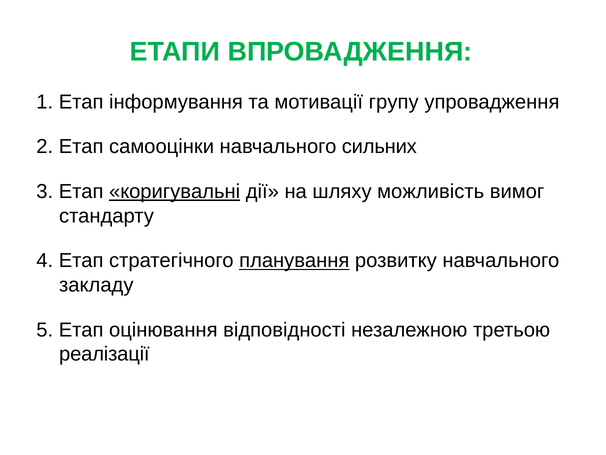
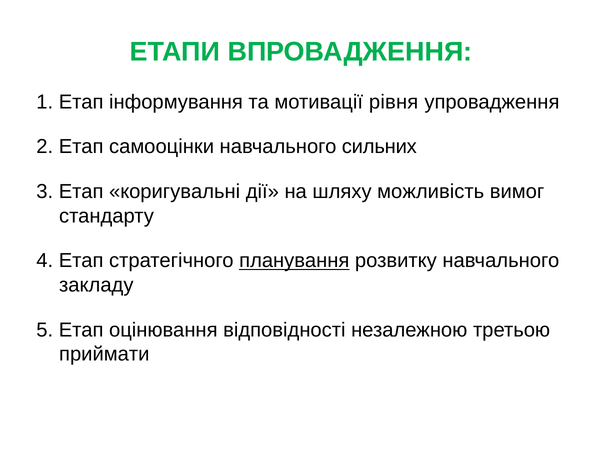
групу: групу -> рівня (394, 102)
коригувальні underline: present -> none (175, 191)
реалізації: реалізації -> приймати (104, 354)
